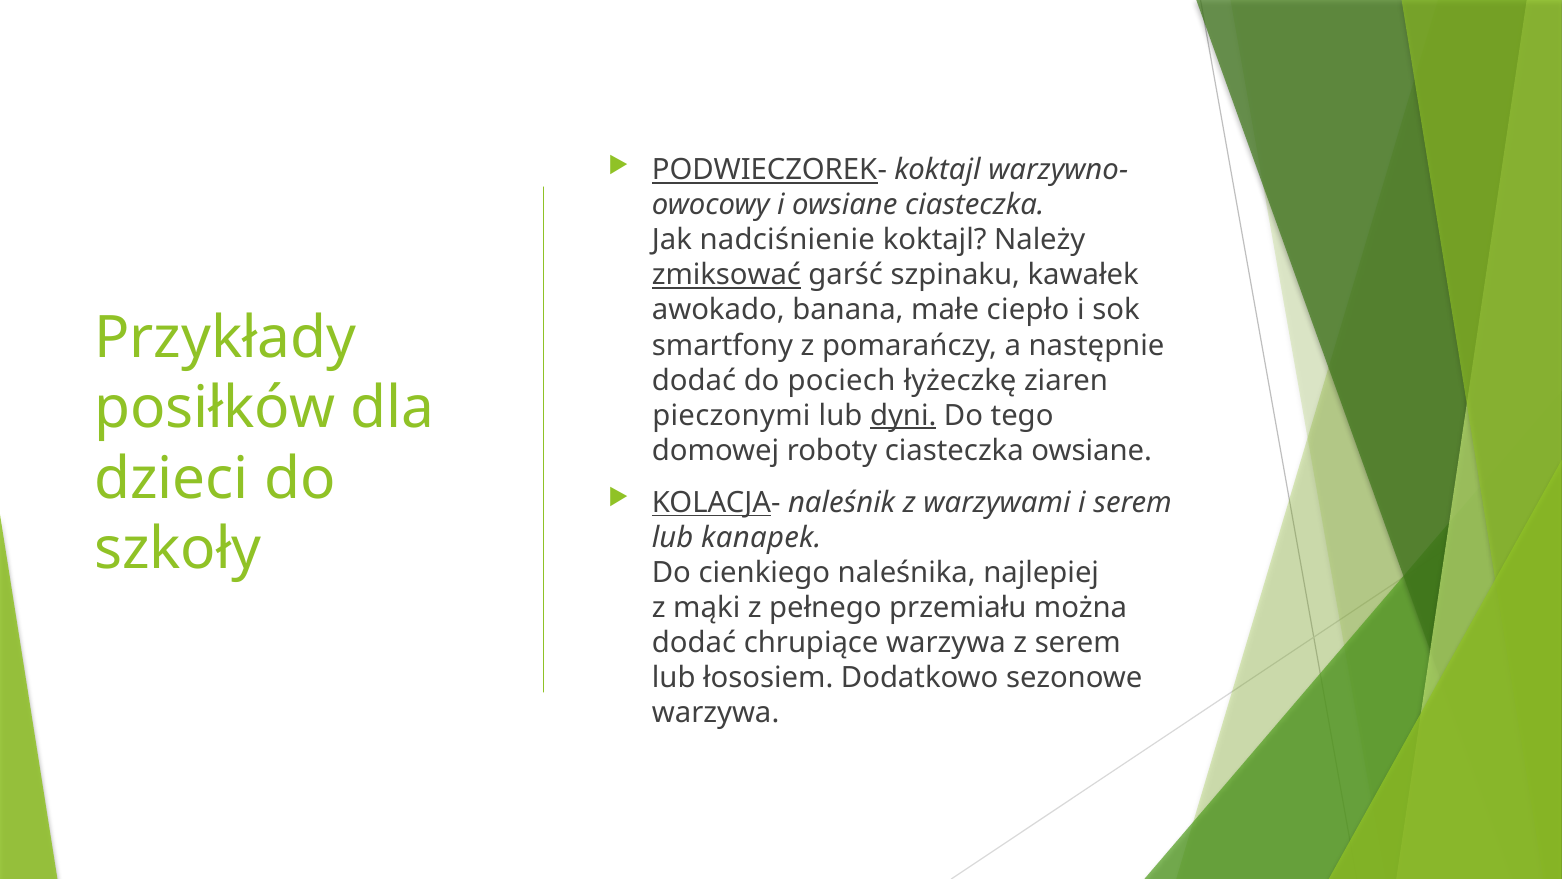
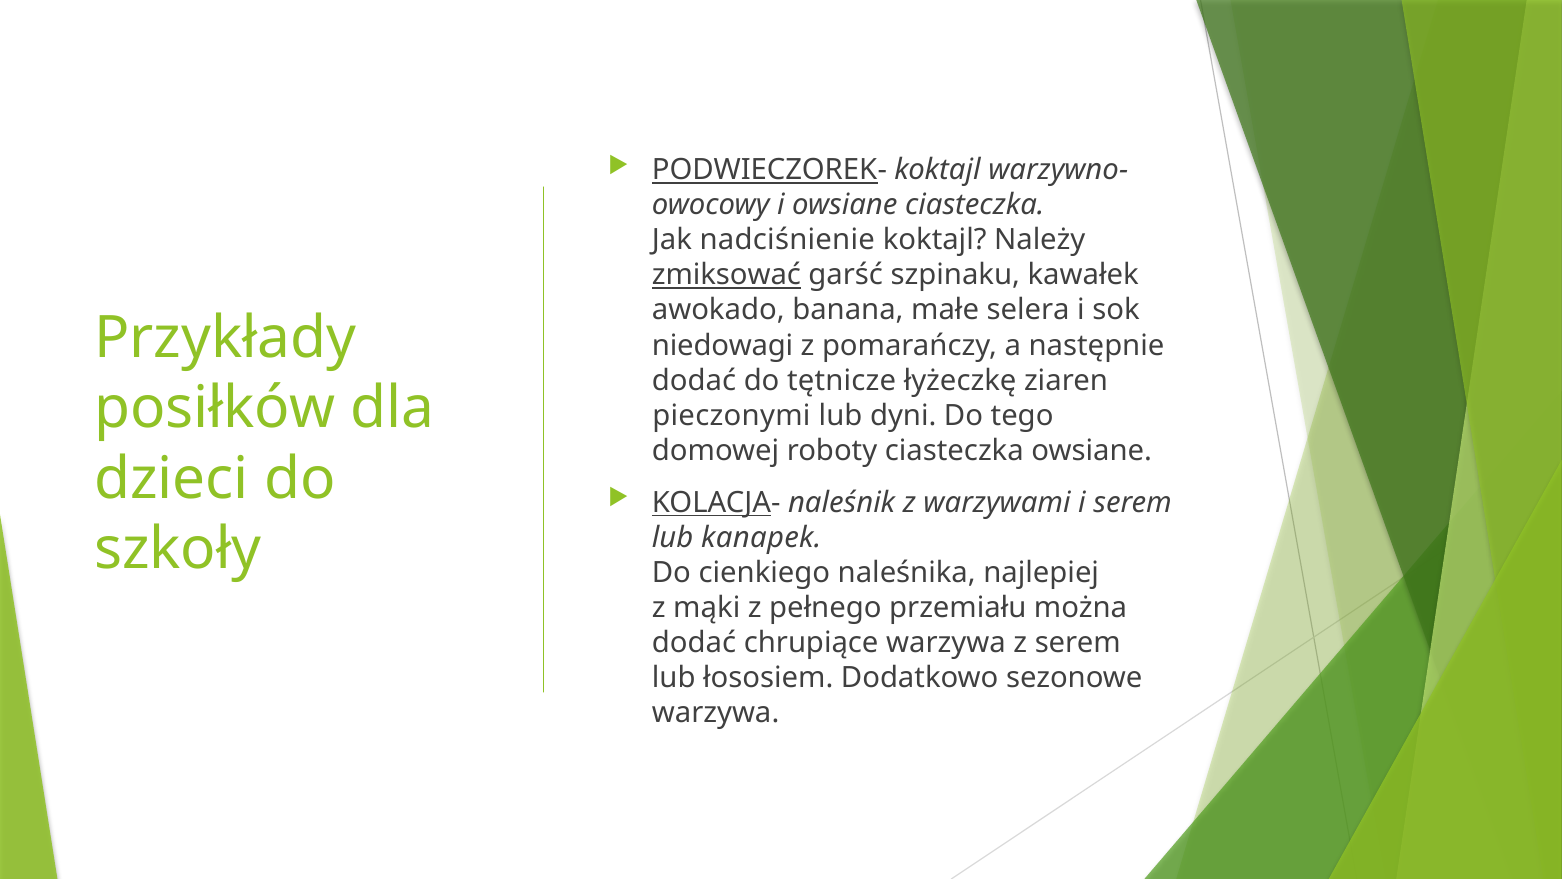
ciepło: ciepło -> selera (1028, 310)
smartfony: smartfony -> niedowagi (723, 345)
pociech: pociech -> tętnicze (842, 380)
dyni underline: present -> none (903, 416)
